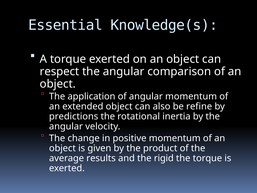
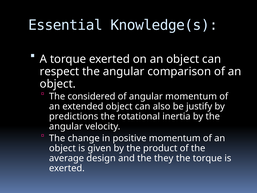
application: application -> considered (91, 96)
refine: refine -> justify (199, 106)
results: results -> design (101, 158)
rigid: rigid -> they (164, 158)
